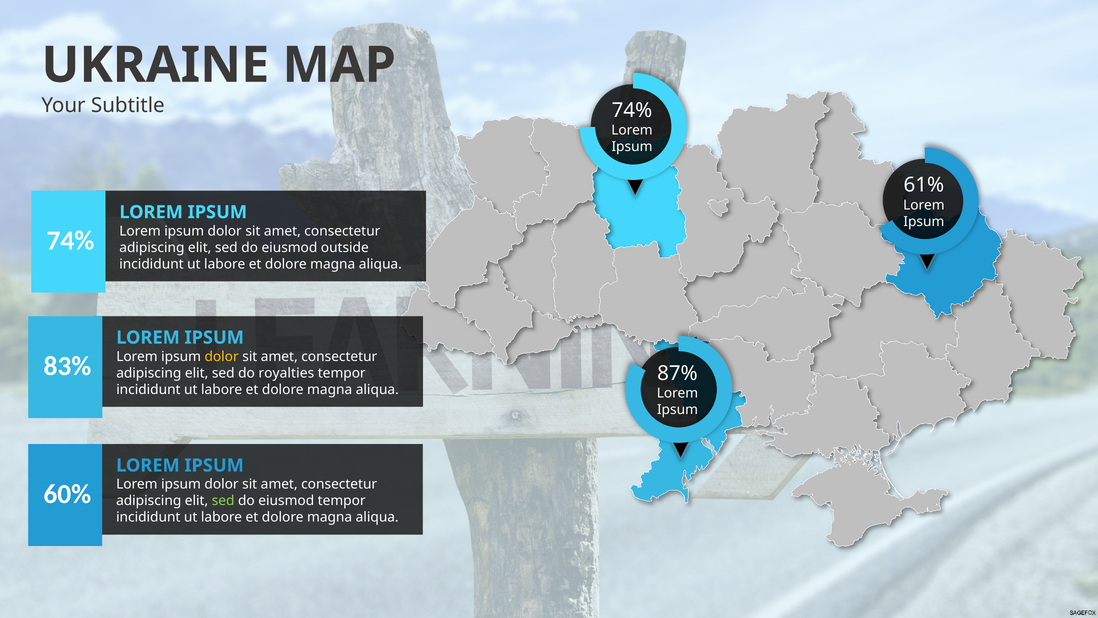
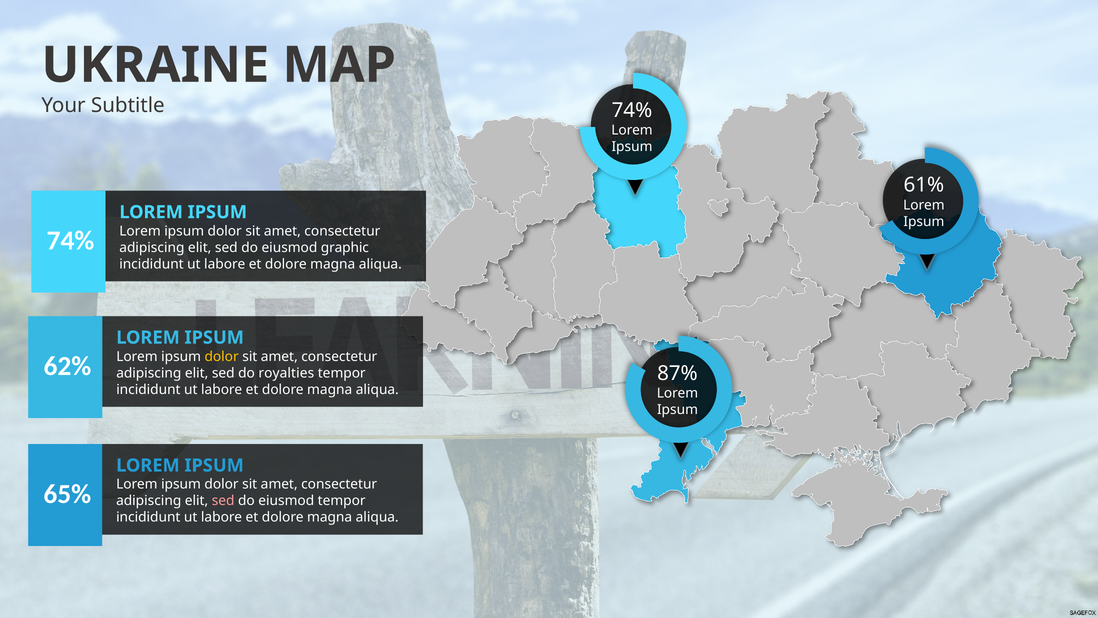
outside: outside -> graphic (345, 247)
83%: 83% -> 62% (67, 366)
60%: 60% -> 65% (67, 494)
sed colour: light green -> pink (223, 501)
